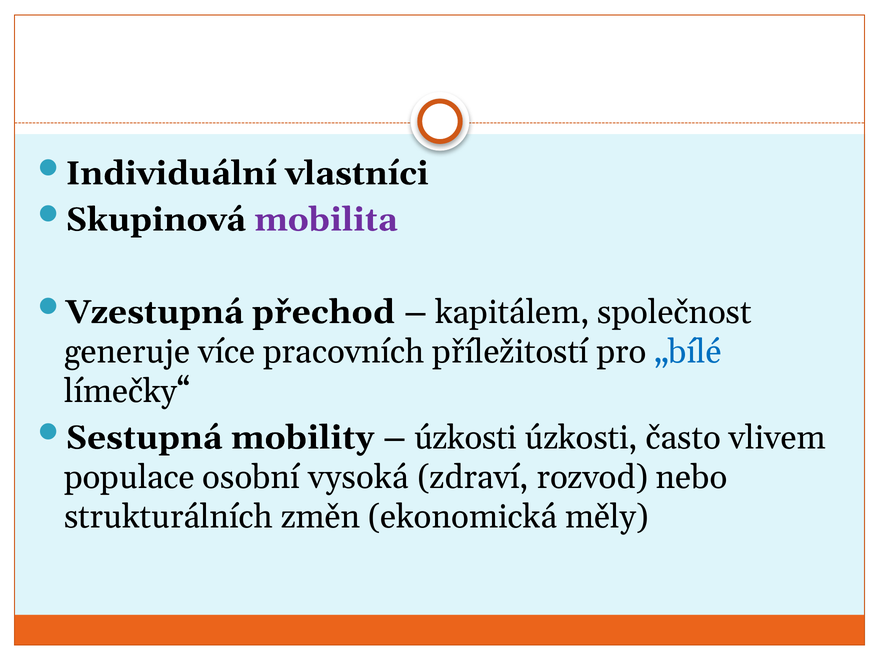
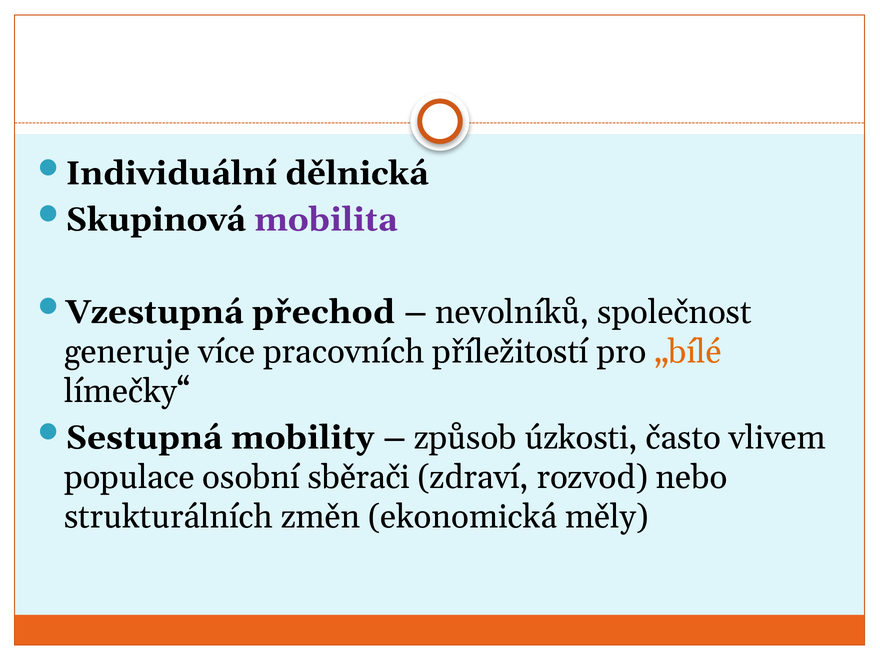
vlastníci: vlastníci -> dělnická (357, 173)
kapitálem: kapitálem -> nevolníků (512, 312)
„bílé colour: blue -> orange (688, 352)
úzkosti: úzkosti -> způsob (465, 438)
vysoká: vysoká -> sběrači (359, 477)
